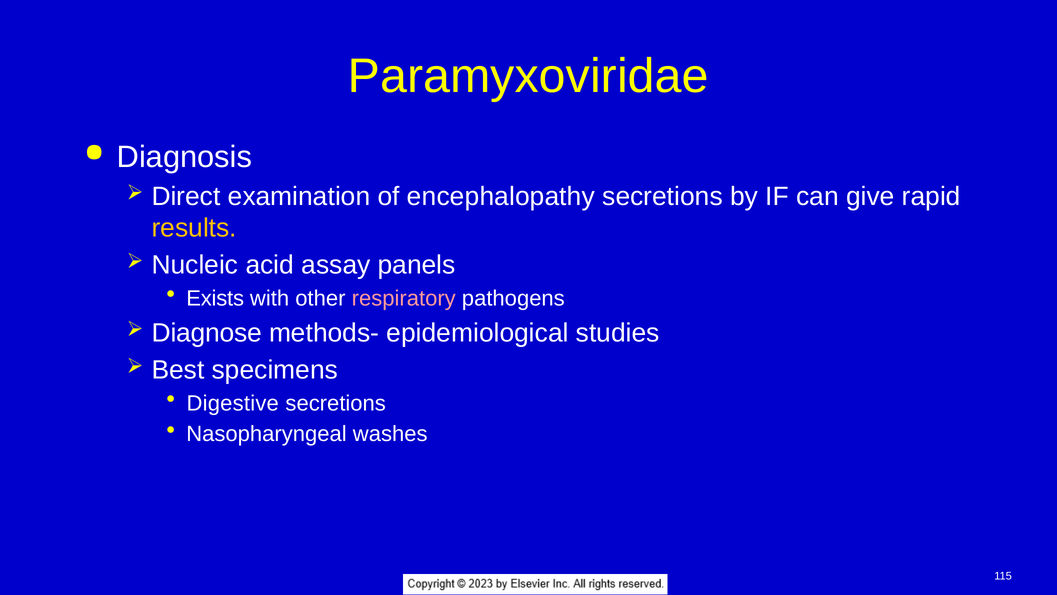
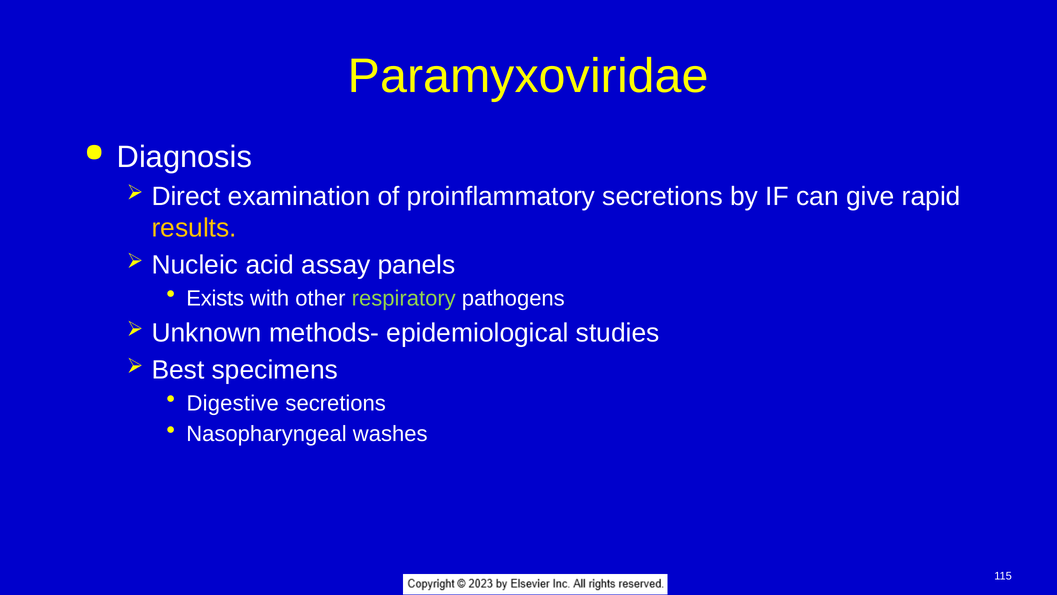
encephalopathy: encephalopathy -> proinflammatory (501, 196)
respiratory colour: pink -> light green (404, 298)
Diagnose: Diagnose -> Unknown (207, 333)
